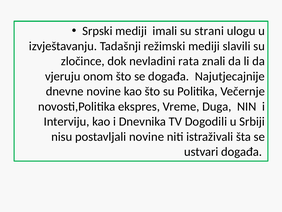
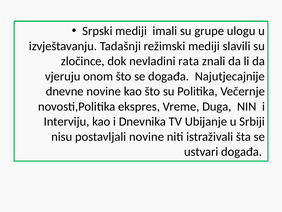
strani: strani -> grupe (209, 31)
Dogodili: Dogodili -> Ubijanje (206, 121)
